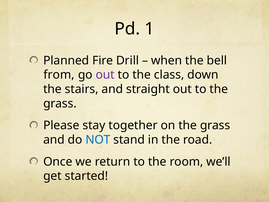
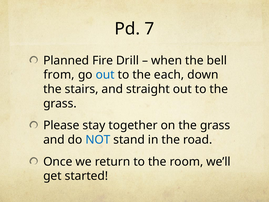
1: 1 -> 7 (149, 29)
out colour: purple -> blue (105, 75)
class: class -> each (169, 75)
